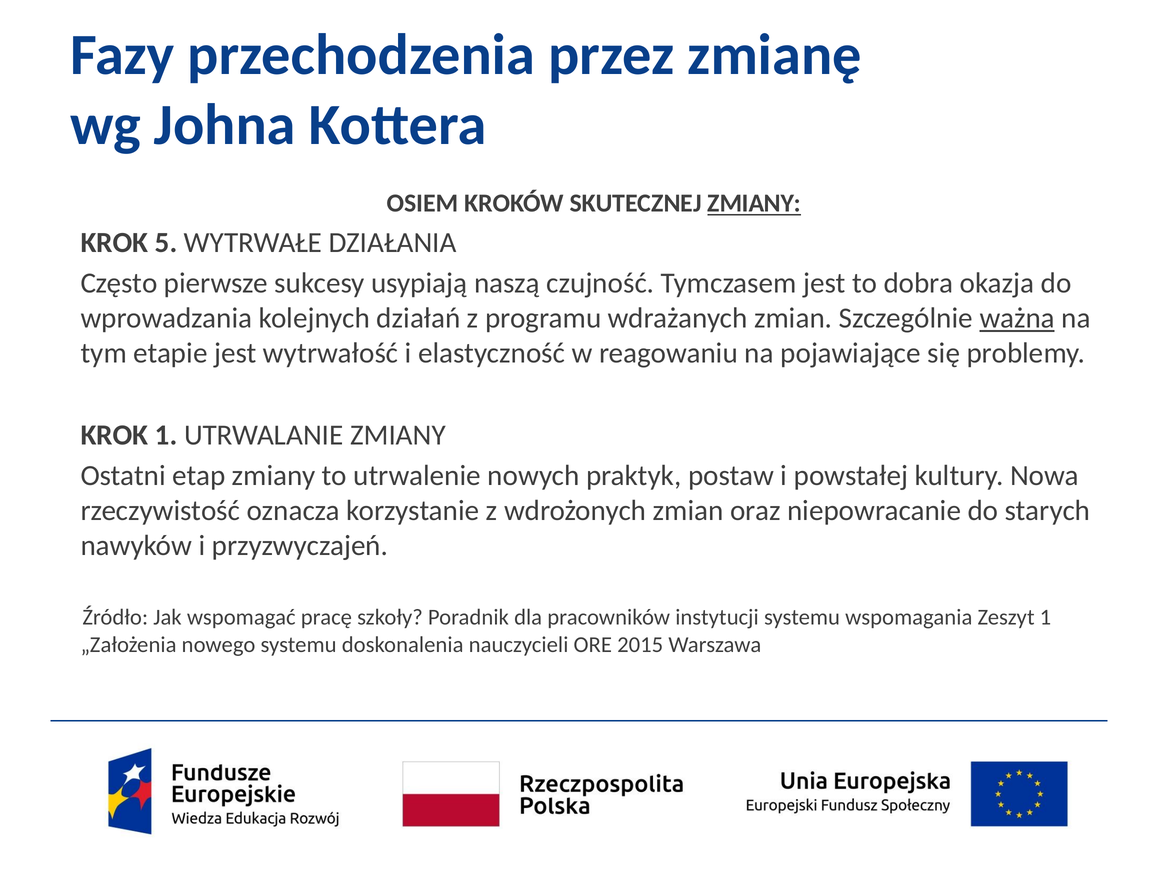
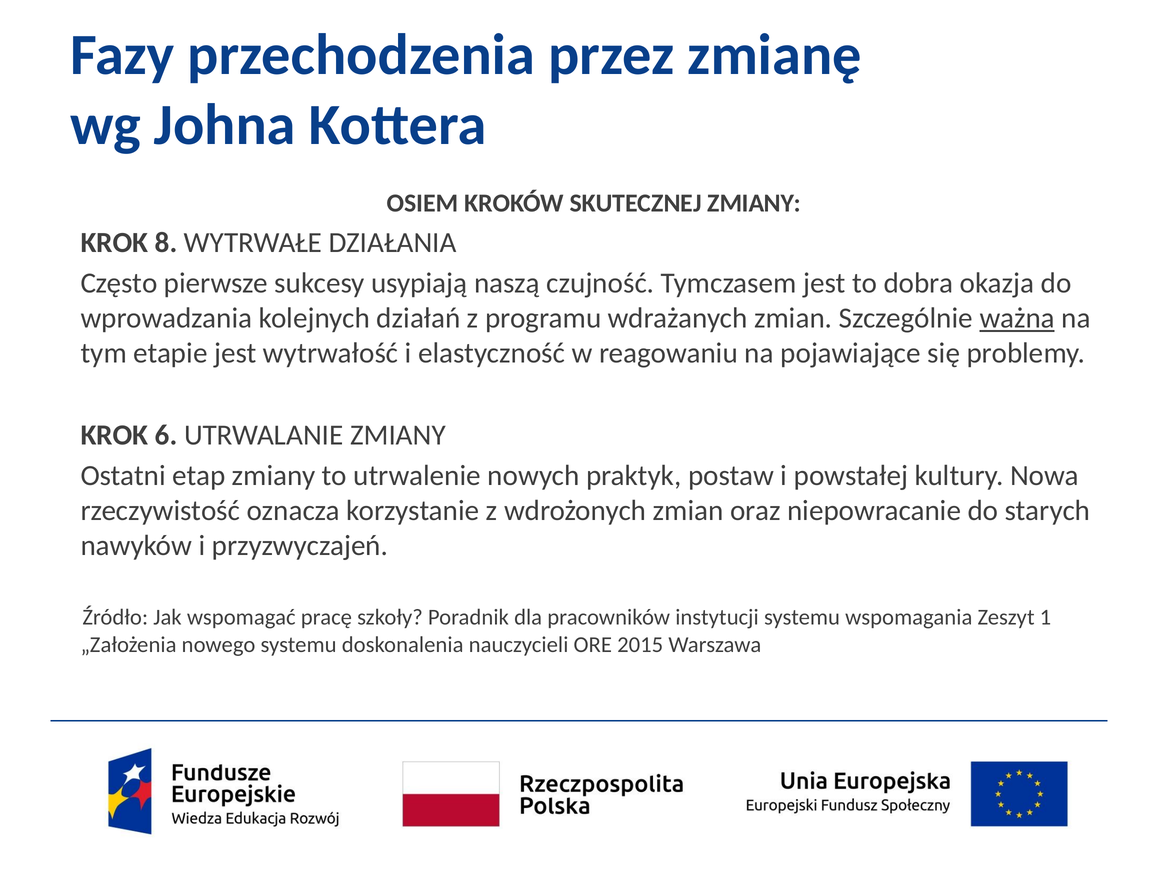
ZMIANY underline: present -> none (754, 203)
5: 5 -> 8 (166, 243)
KROK 1: 1 -> 6 (166, 435)
